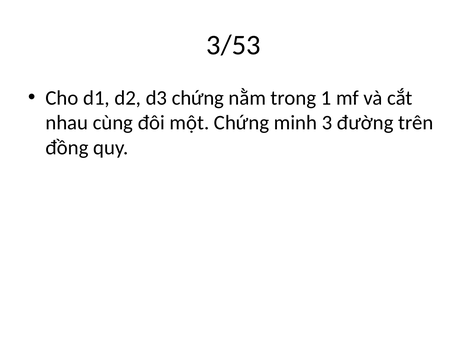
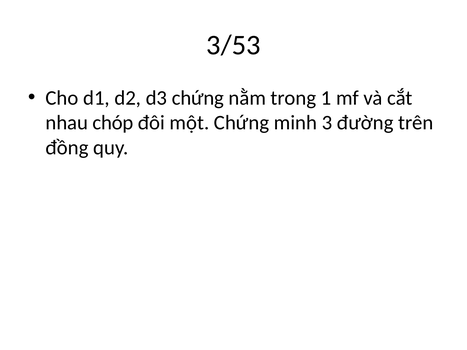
cùng: cùng -> chóp (113, 123)
